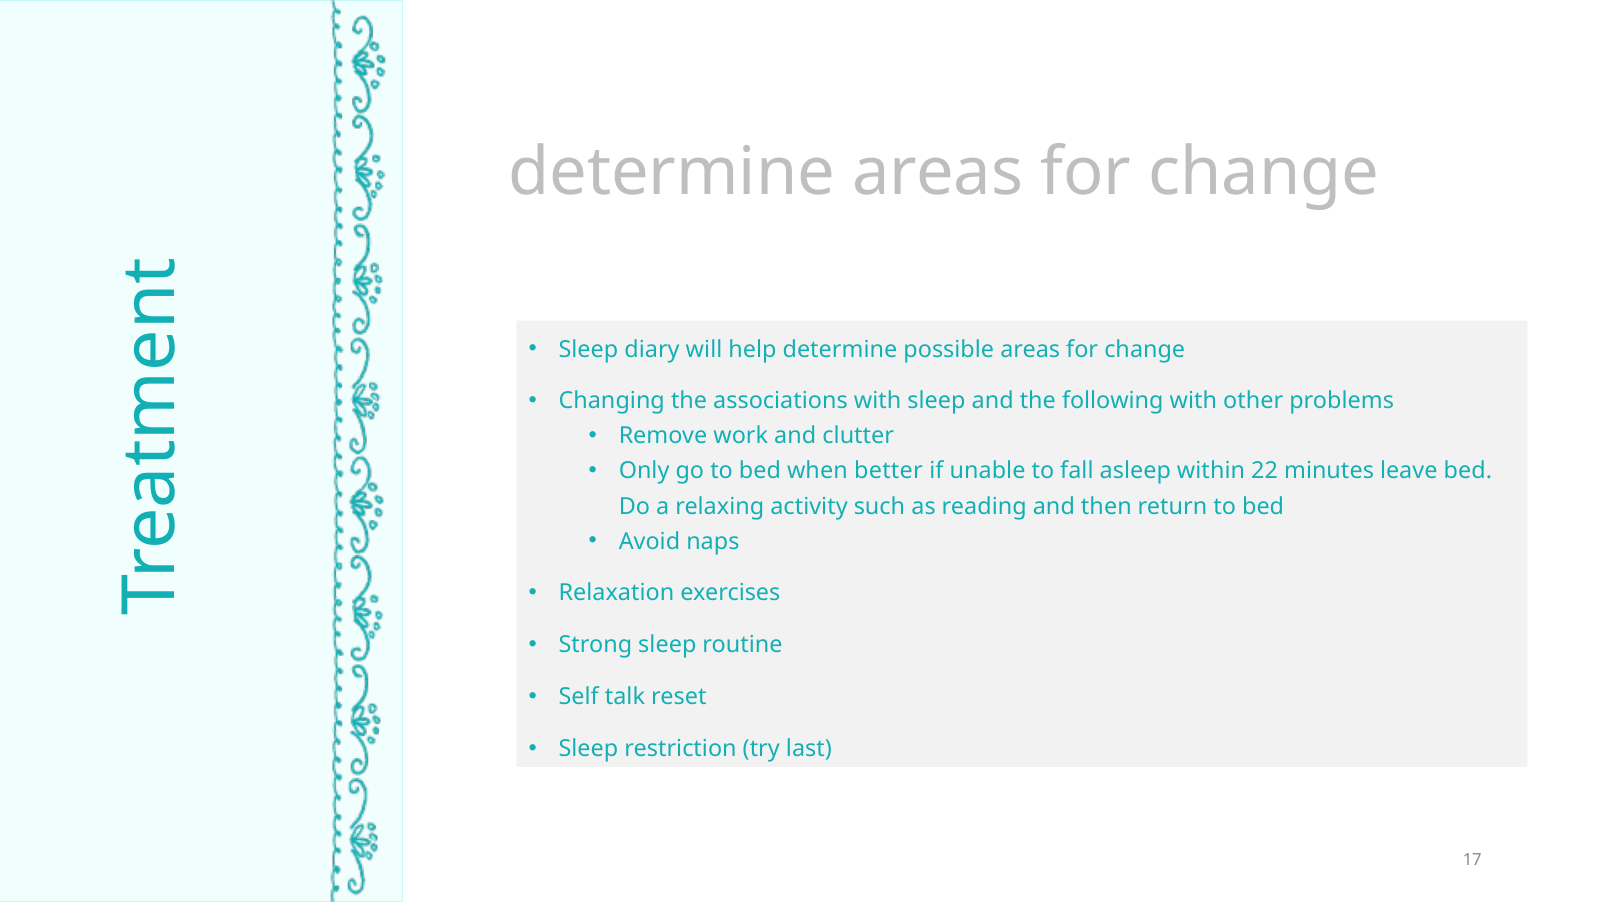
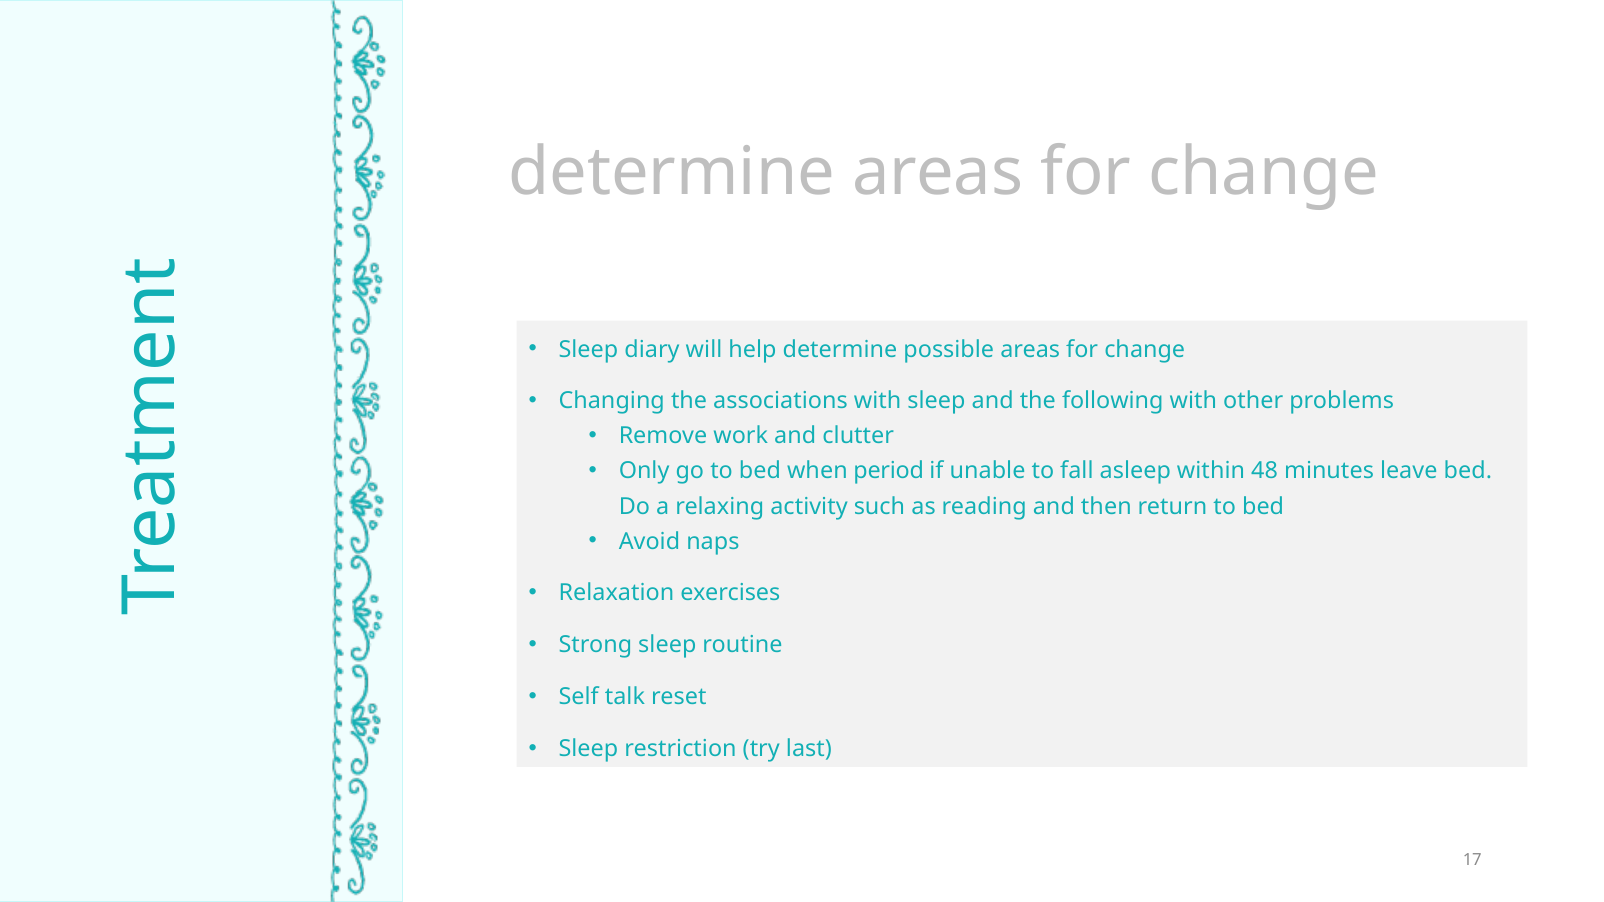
better: better -> period (889, 471)
22: 22 -> 48 (1265, 471)
